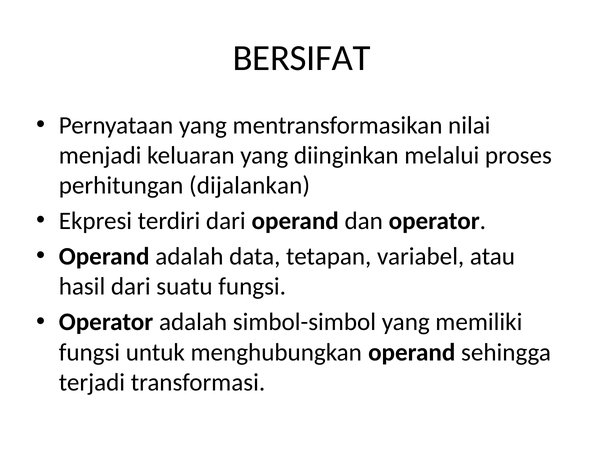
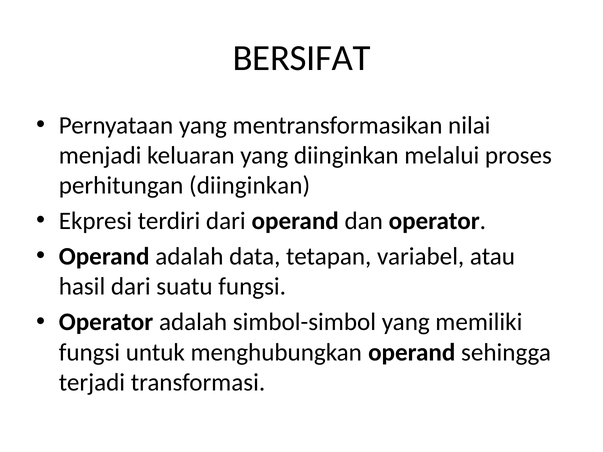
perhitungan dijalankan: dijalankan -> diinginkan (250, 186)
